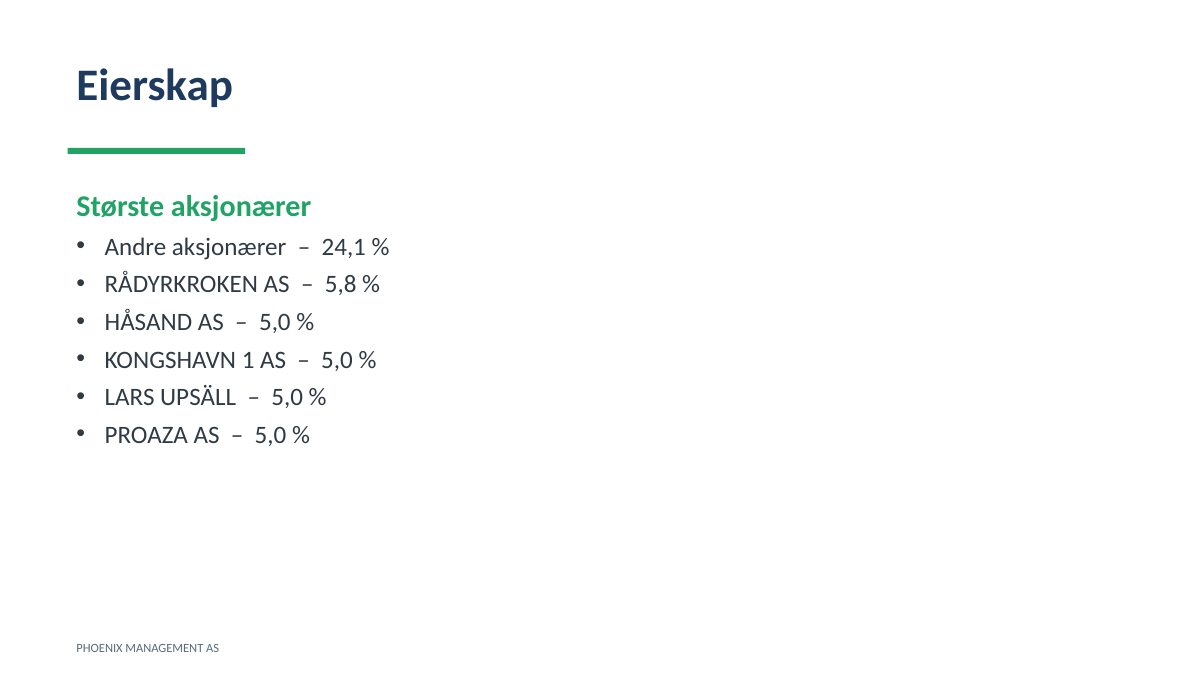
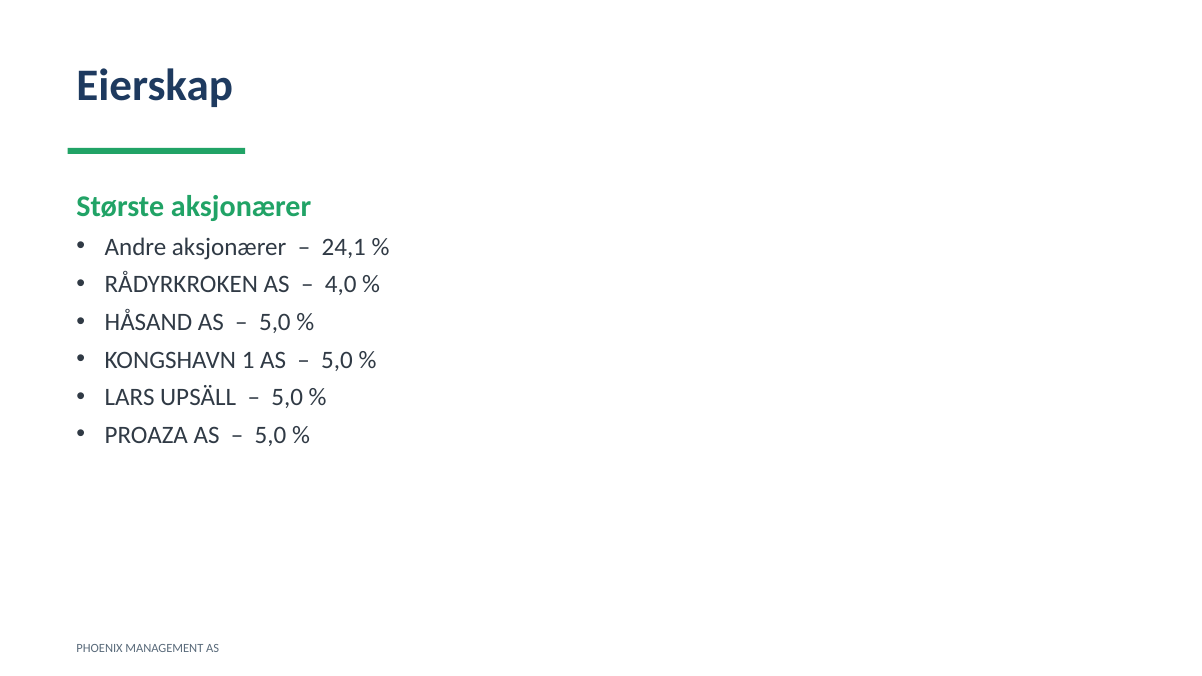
5,8: 5,8 -> 4,0 (341, 285)
